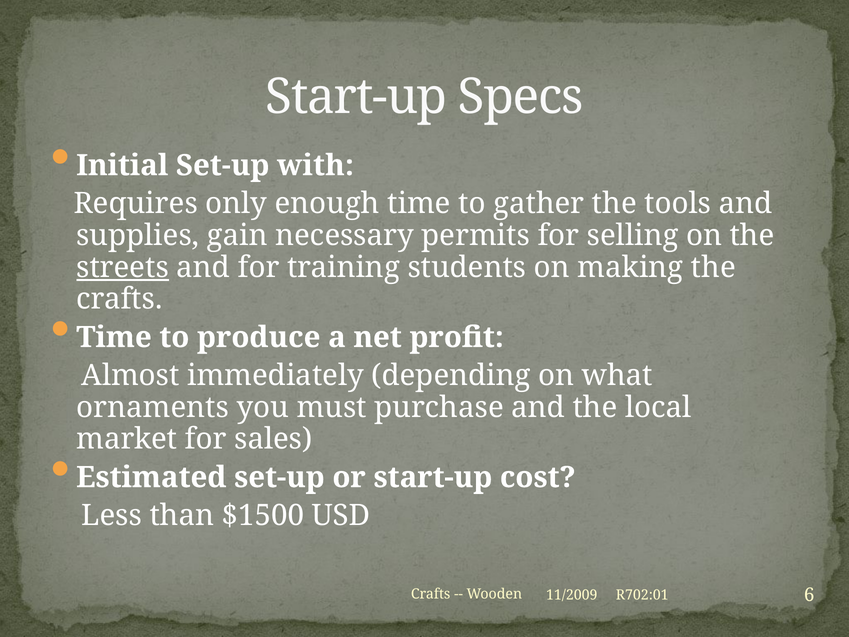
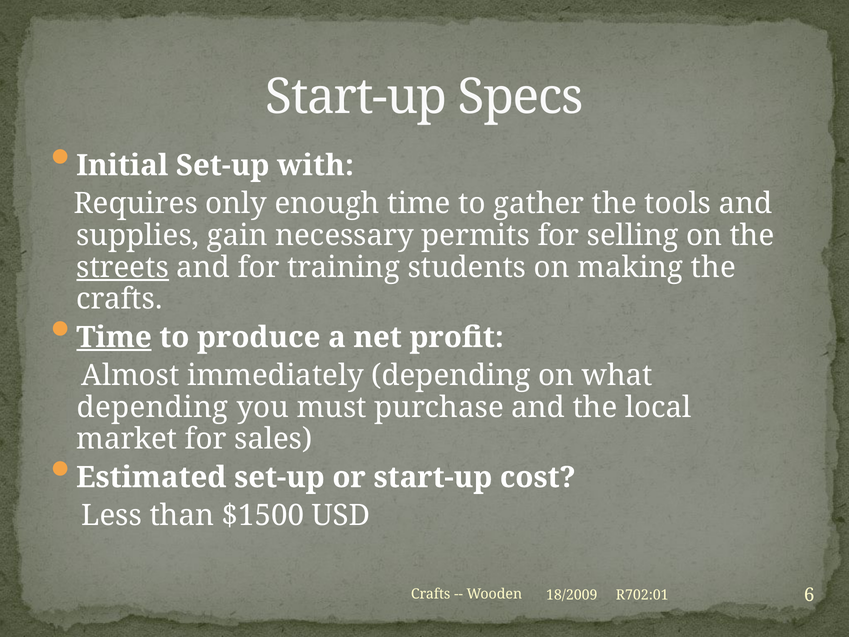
Time underline: none -> present (114, 337)
ornaments: ornaments -> depending (153, 407)
11/2009: 11/2009 -> 18/2009 (572, 595)
